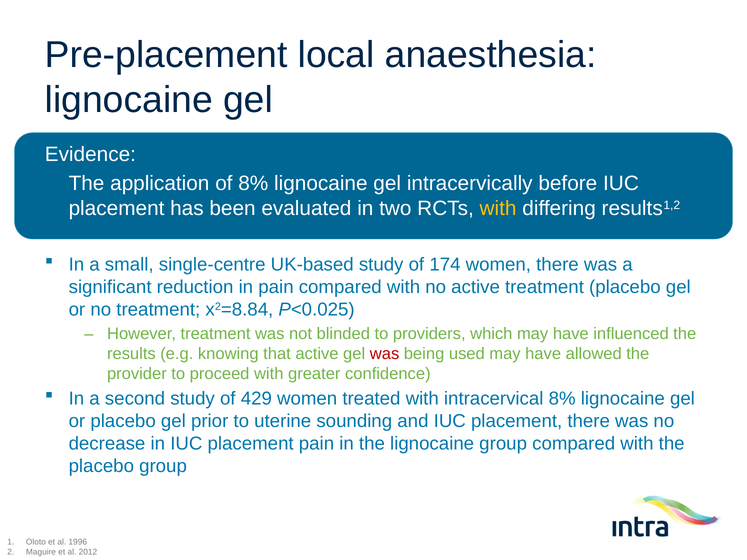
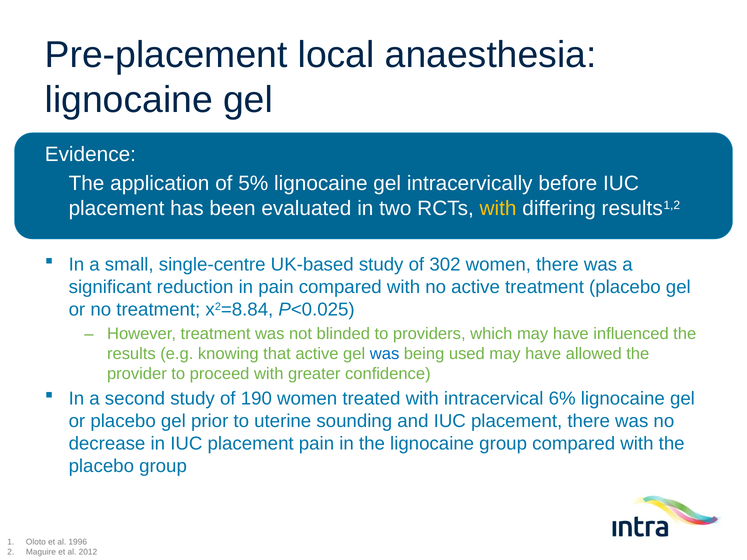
of 8%: 8% -> 5% (253, 184)
174: 174 -> 302 (445, 265)
was colour: red -> blue (385, 354)
429: 429 -> 190 (256, 399)
intracervical 8%: 8% -> 6% (562, 399)
